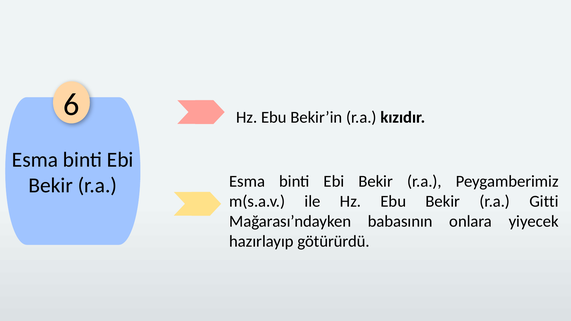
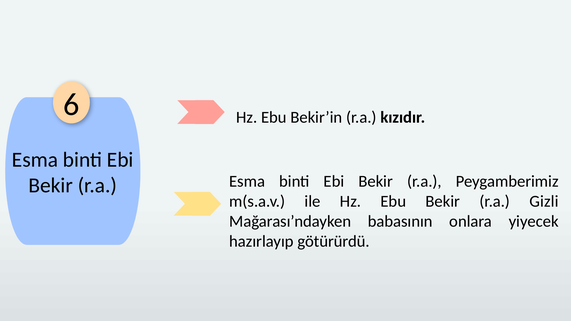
Gitti: Gitti -> Gizli (544, 201)
